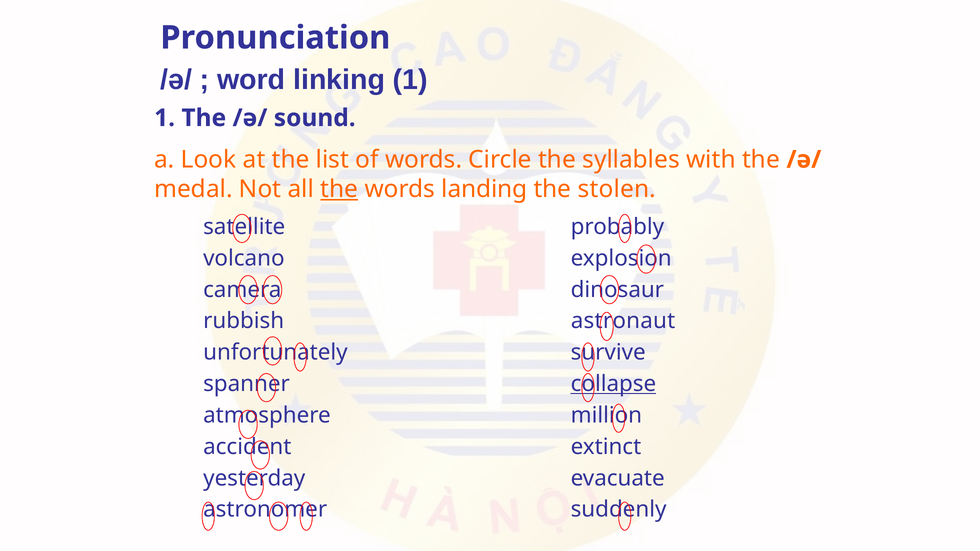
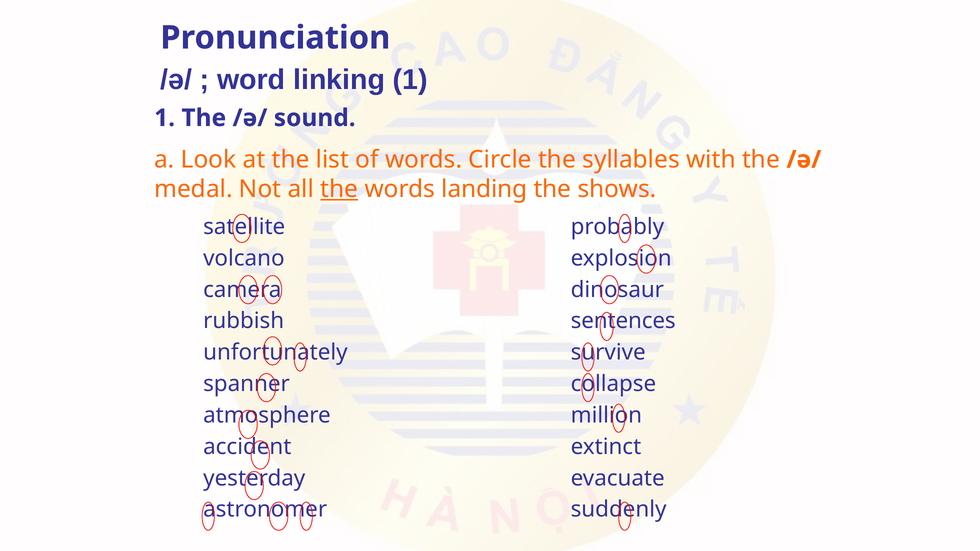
stolen: stolen -> shows (617, 189)
astronaut: astronaut -> sentences (623, 321)
collapse underline: present -> none (613, 384)
